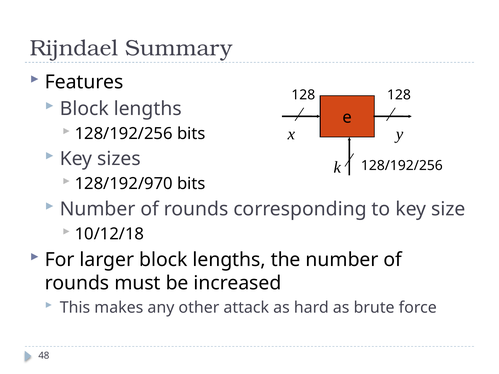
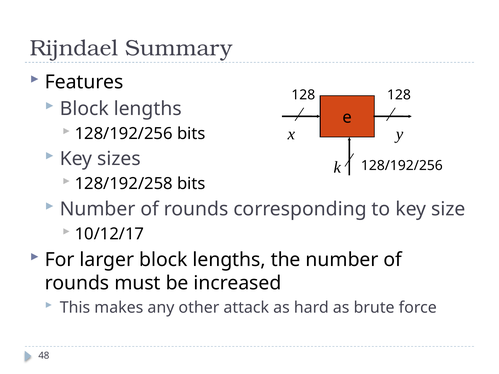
128/192/970: 128/192/970 -> 128/192/258 (124, 184)
10/12/18: 10/12/18 -> 10/12/17 (109, 234)
